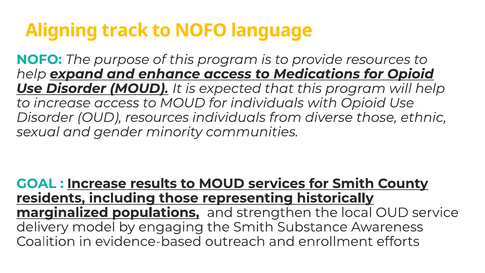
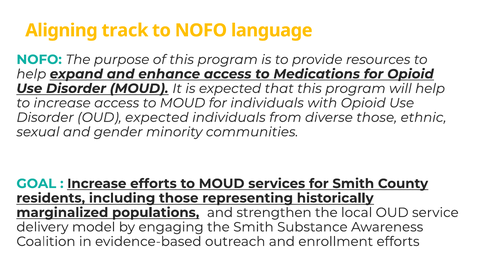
OUD resources: resources -> expected (157, 117)
Increase results: results -> efforts (153, 183)
